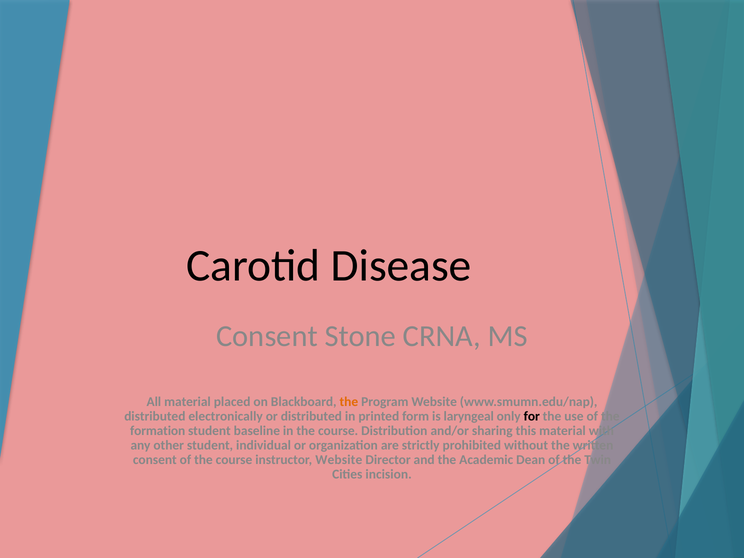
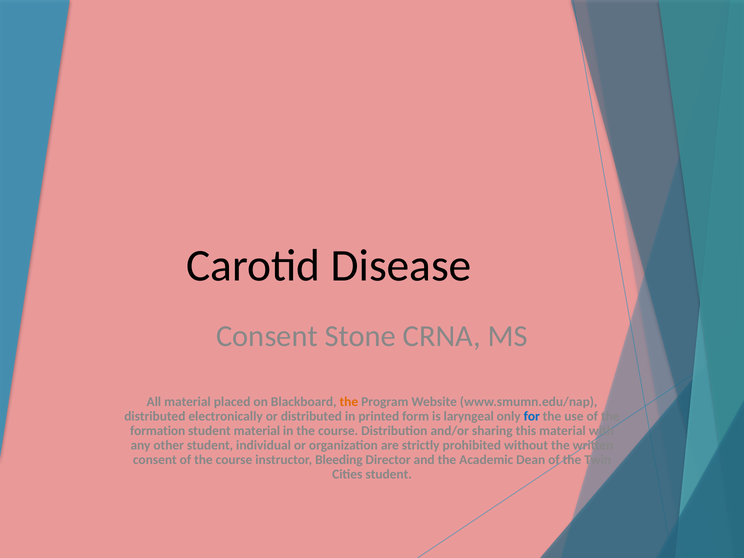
for colour: black -> blue (532, 416)
student baseline: baseline -> material (257, 431)
instructor Website: Website -> Bleeding (339, 460)
Cities incision: incision -> student (389, 474)
